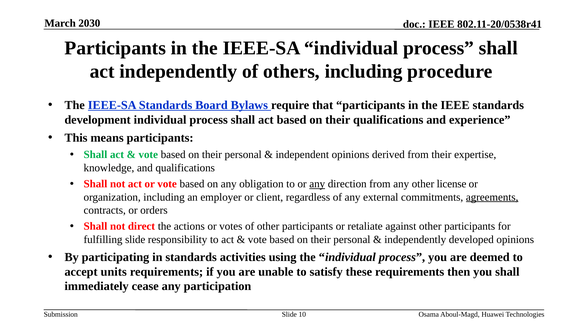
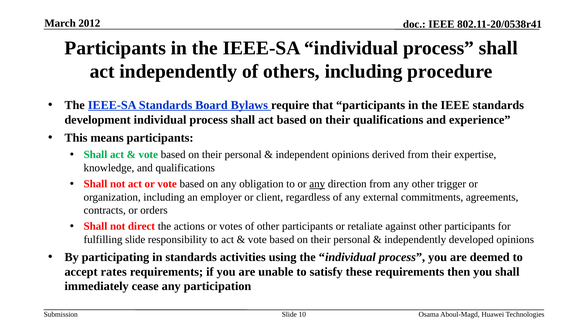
2030: 2030 -> 2012 (89, 23)
license: license -> trigger (451, 184)
agreements underline: present -> none (492, 197)
units: units -> rates (114, 272)
